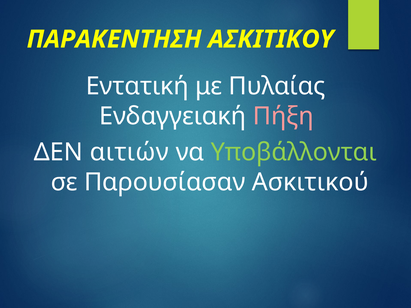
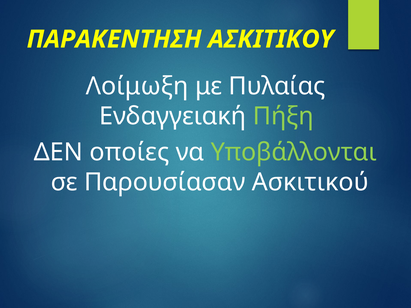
Εντατική: Εντατική -> Λoίμωξη (137, 86)
Πήξη colour: pink -> light green (283, 116)
αιτιών: αιτιών -> οποίες (129, 152)
